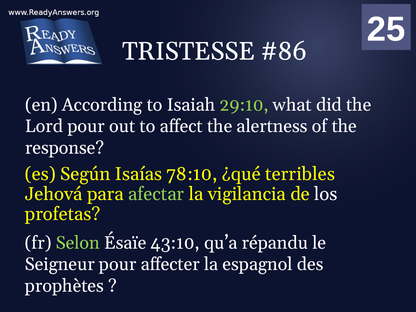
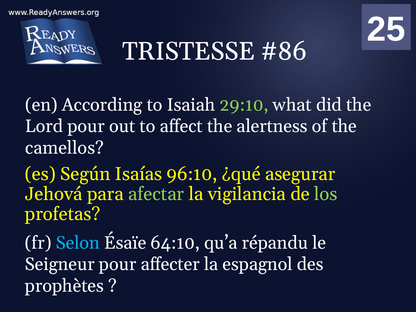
response: response -> camellos (64, 148)
78:10: 78:10 -> 96:10 (192, 174)
terribles: terribles -> asegurar (300, 174)
los colour: white -> light green (326, 194)
Selon colour: light green -> light blue (78, 243)
43:10: 43:10 -> 64:10 (175, 243)
